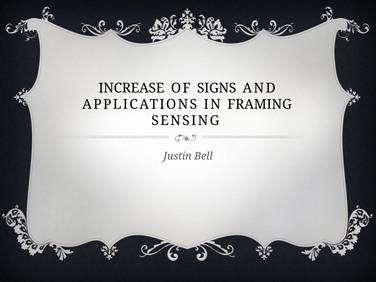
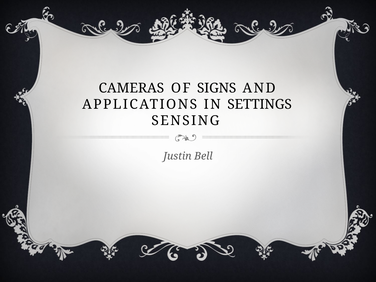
INCREASE: INCREASE -> CAMERAS (131, 88)
FRAMING: FRAMING -> SETTINGS (260, 104)
